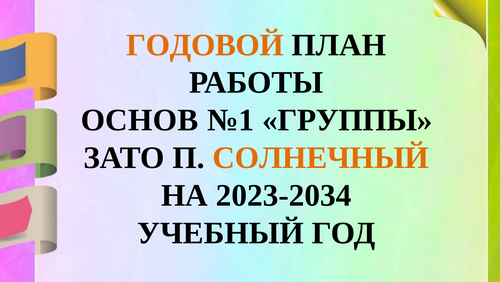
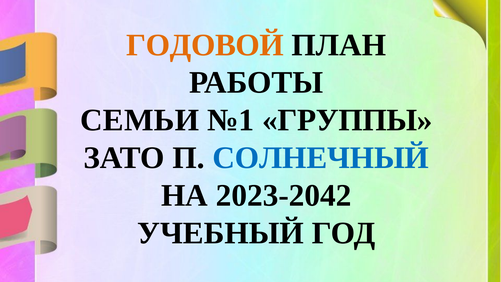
ОСНОВ: ОСНОВ -> СЕМЬИ (140, 120)
СОЛНЕЧНЫЙ colour: orange -> blue (321, 158)
2023-2034: 2023-2034 -> 2023-2042 (284, 195)
